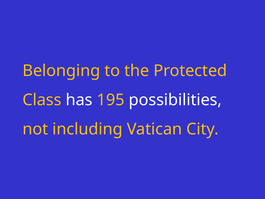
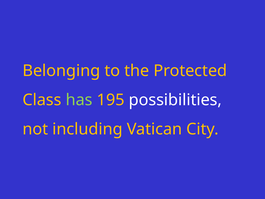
has colour: white -> light green (79, 100)
